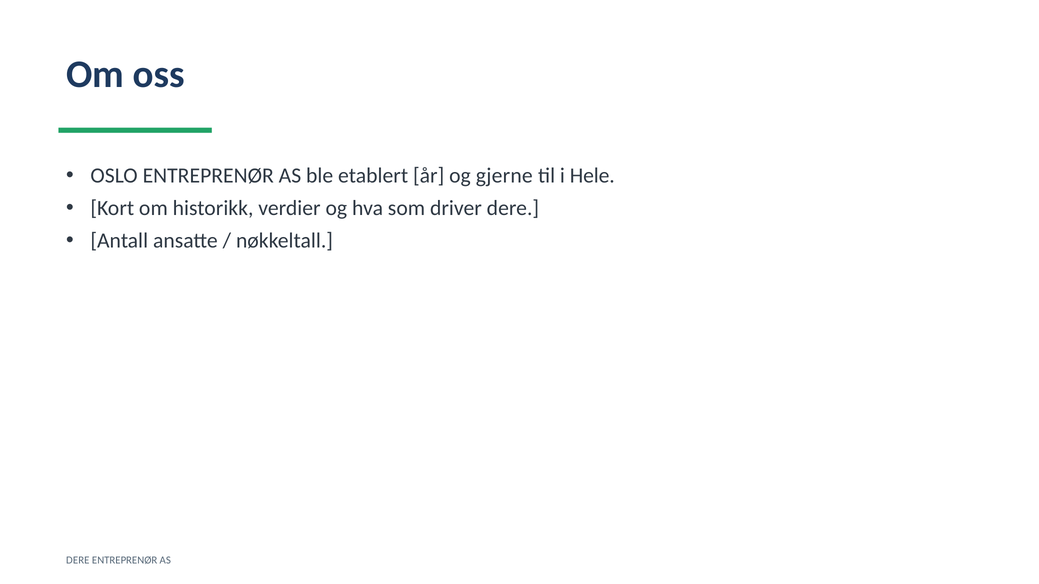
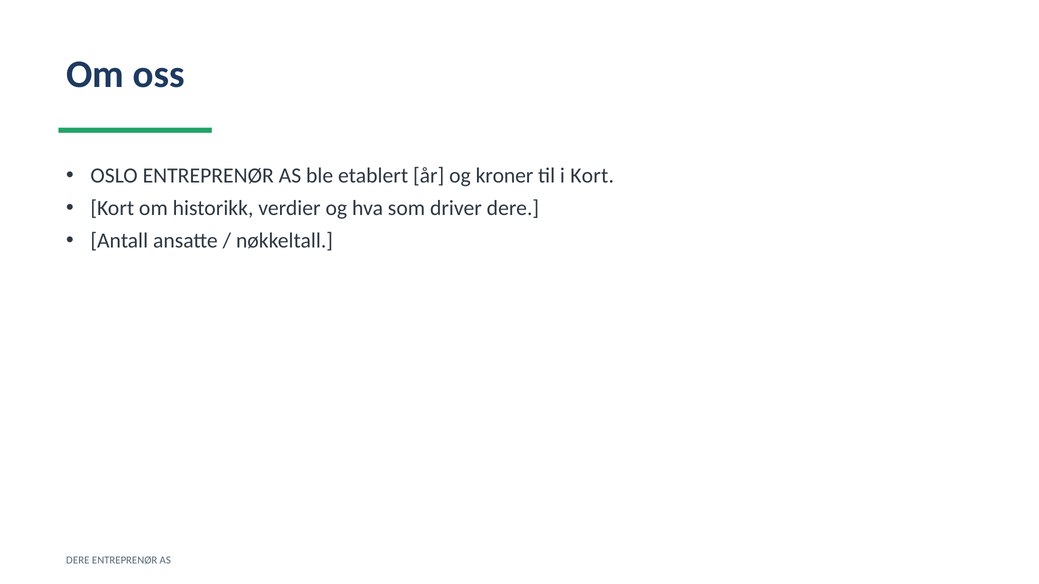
gjerne: gjerne -> kroner (504, 176)
i Hele: Hele -> Kort (592, 176)
